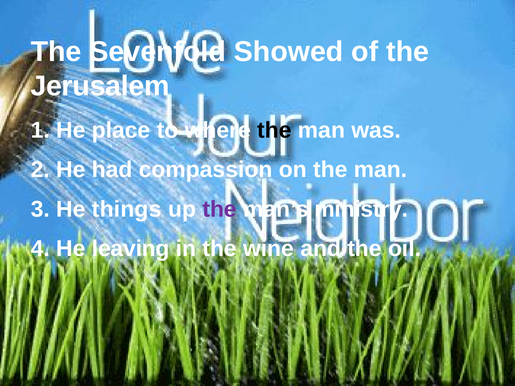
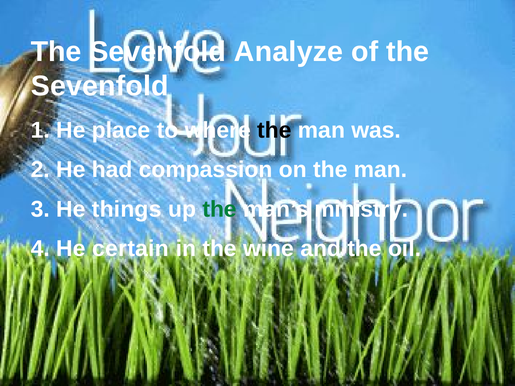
Showed: Showed -> Analyze (289, 52)
Jerusalem: Jerusalem -> Sevenfold (100, 86)
the colour: purple -> green (220, 209)
leaving: leaving -> certain (131, 249)
